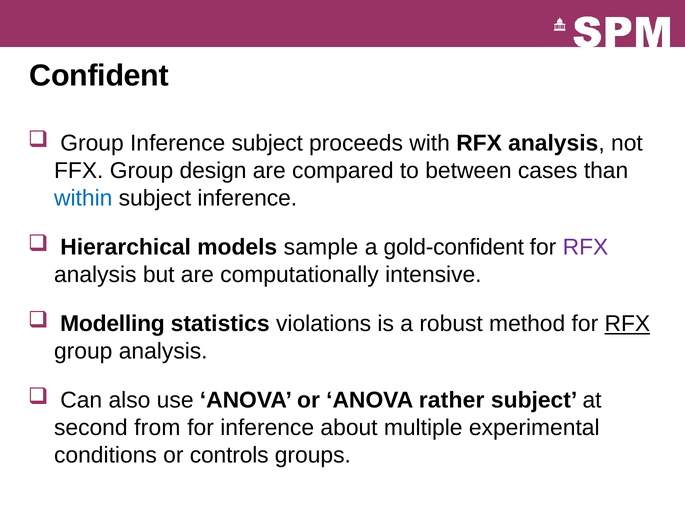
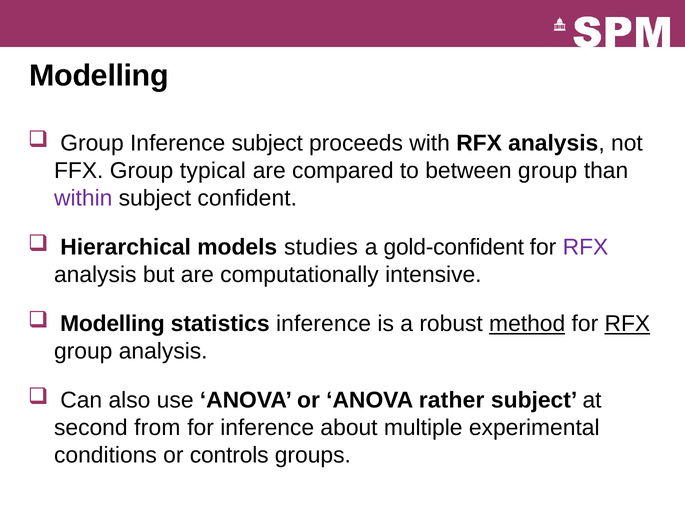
Confident: Confident -> Modelling (99, 76)
design: design -> typical (213, 171)
between cases: cases -> group (548, 171)
within colour: blue -> purple (83, 198)
subject inference: inference -> confident (247, 198)
sample: sample -> studies (321, 247)
statistics violations: violations -> inference (324, 324)
method underline: none -> present (527, 324)
